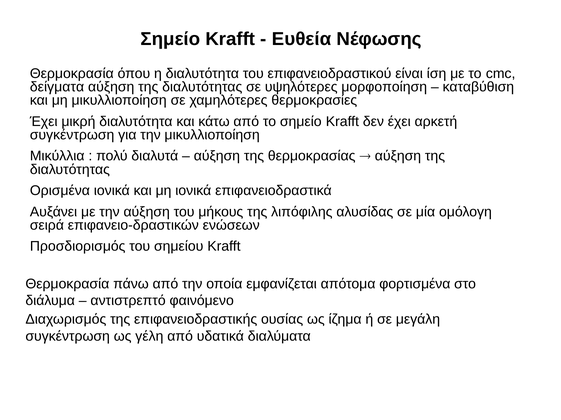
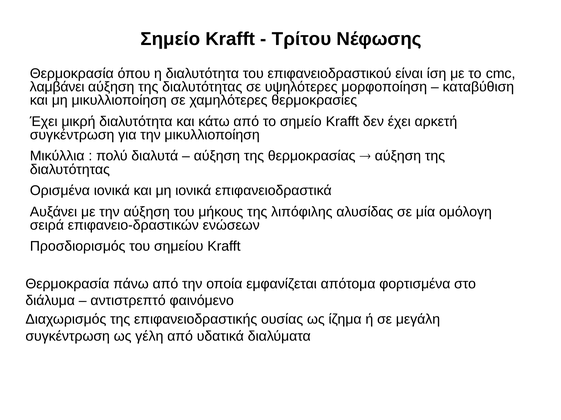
Ευθεία: Ευθεία -> Τρίτου (302, 39)
δείγματα: δείγματα -> λαμβάνει (57, 87)
